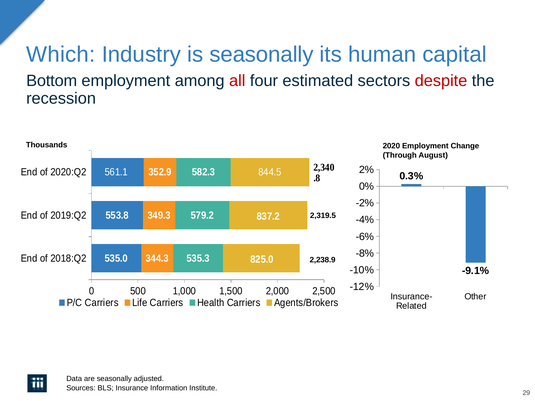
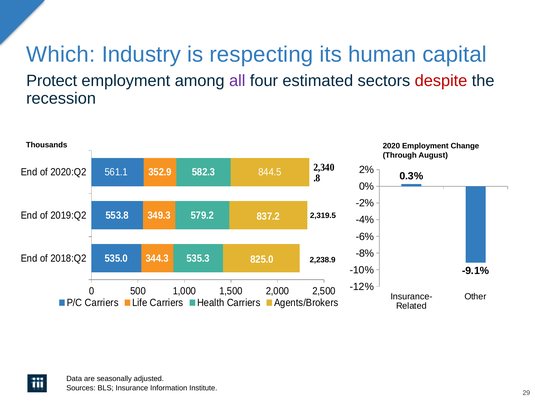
is seasonally: seasonally -> respecting (261, 54)
Bottom: Bottom -> Protect (52, 81)
all colour: red -> purple (237, 81)
